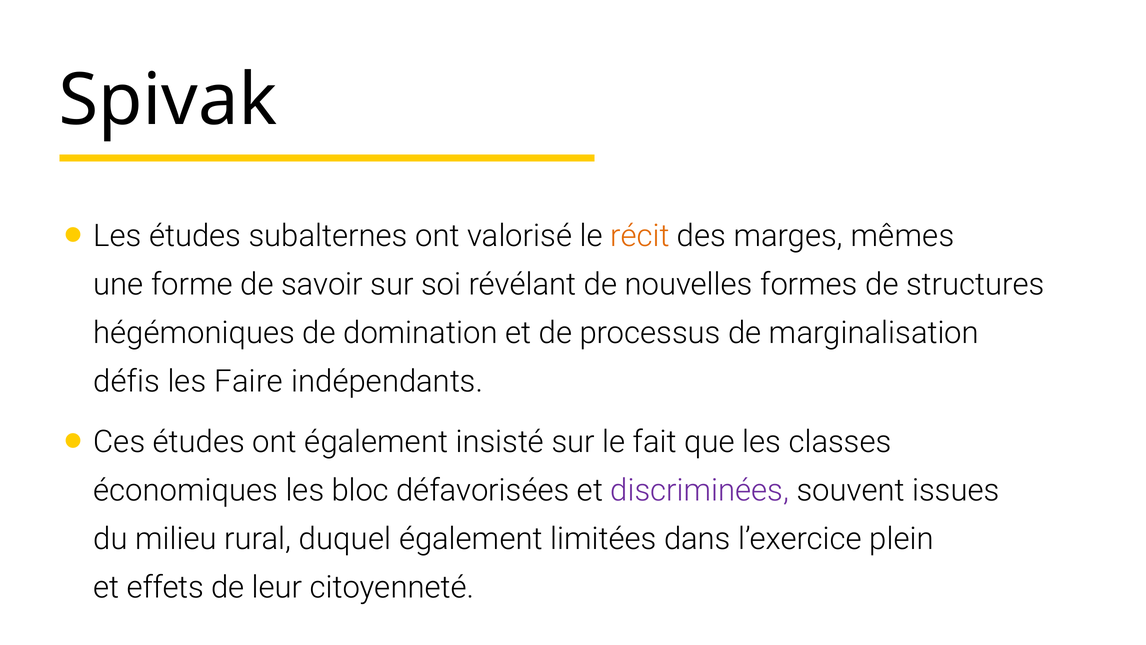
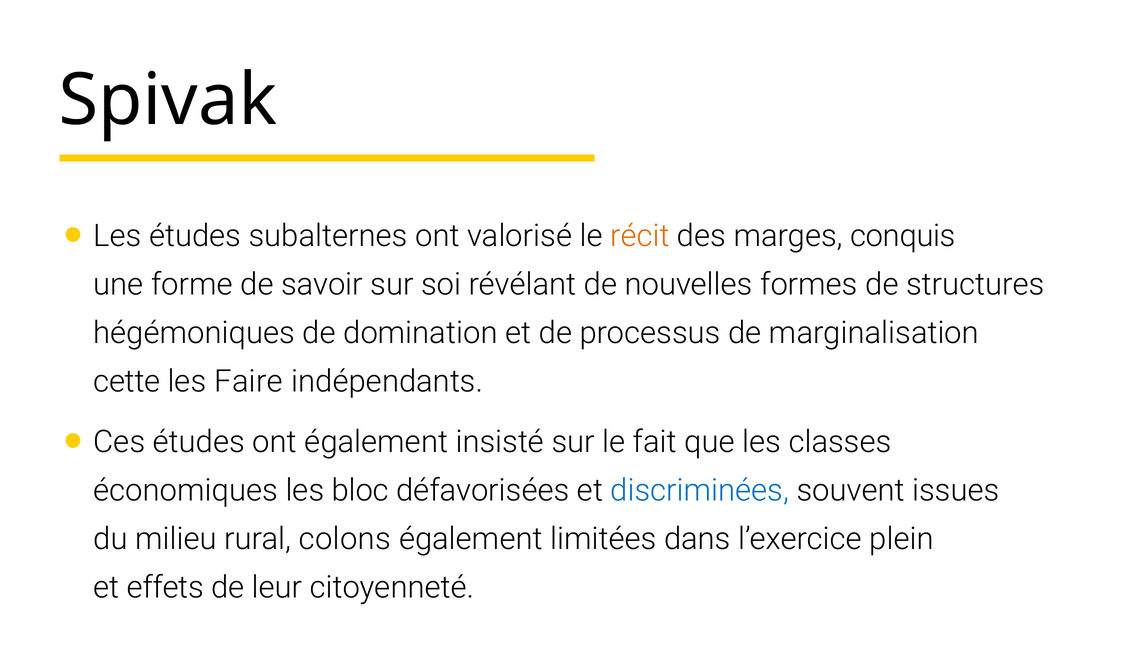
mêmes: mêmes -> conquis (903, 236)
défis: défis -> cette (127, 381)
discriminées colour: purple -> blue (700, 490)
duquel: duquel -> colons (345, 539)
